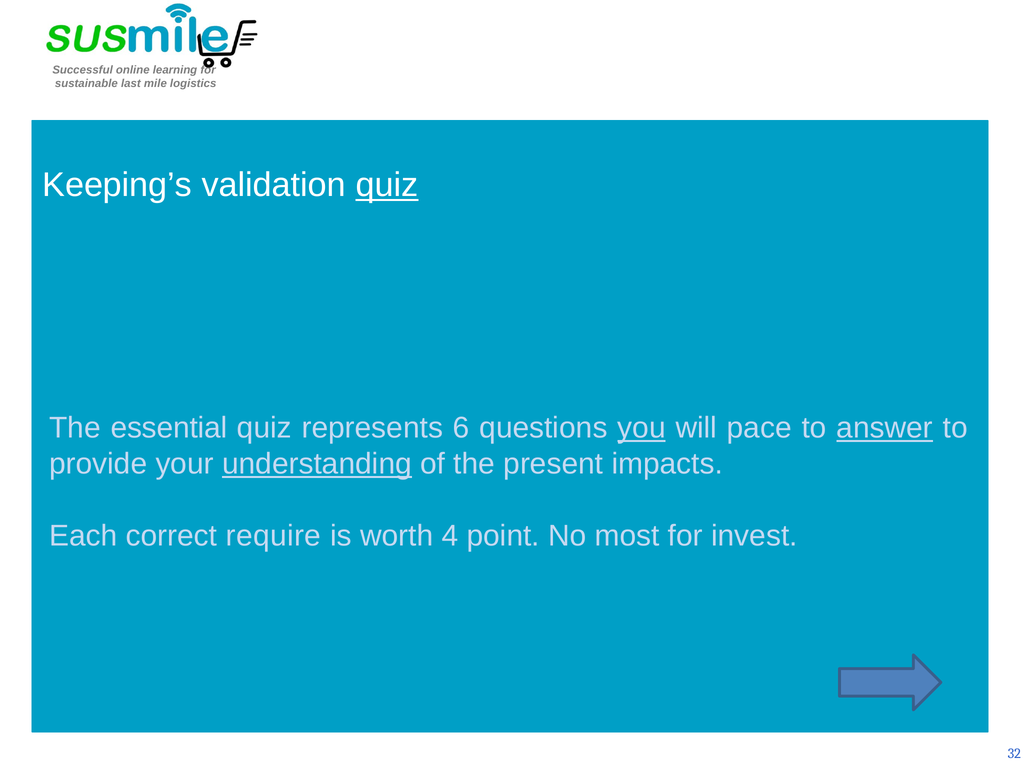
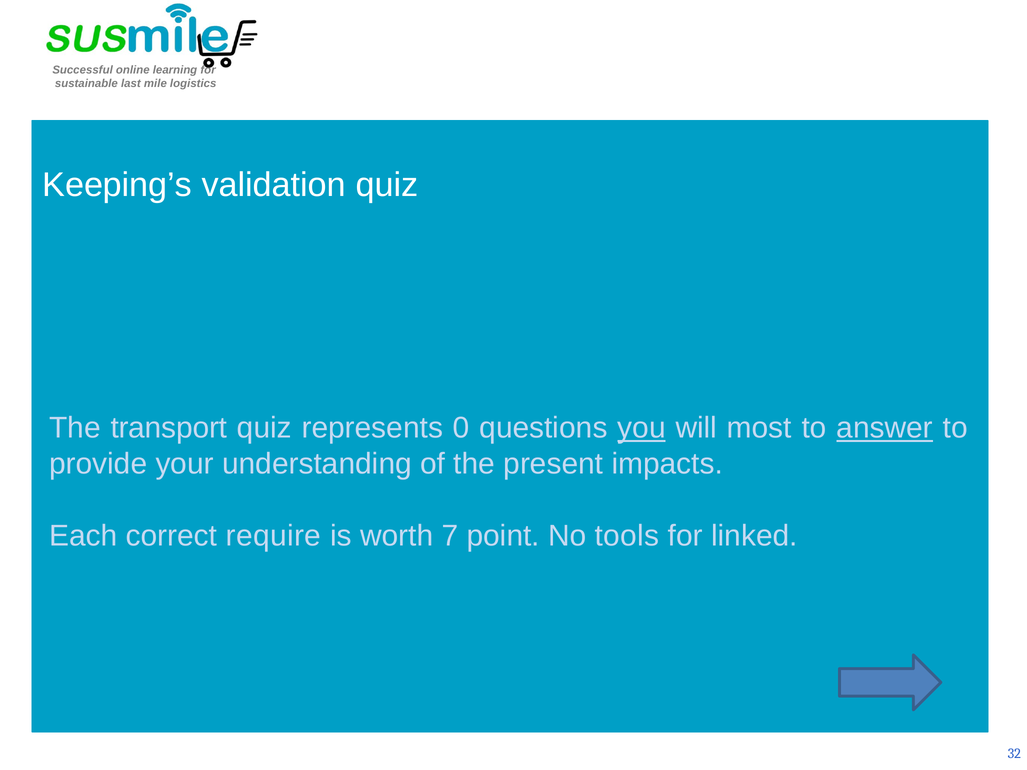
quiz underline: present -> none (387, 185)
essential: essential -> transport (169, 428)
6: 6 -> 0 (461, 428)
pace: pace -> most (759, 428)
understanding underline: present -> none (317, 464)
4: 4 -> 7 (450, 536)
most: most -> tools (627, 536)
invest: invest -> linked (754, 536)
